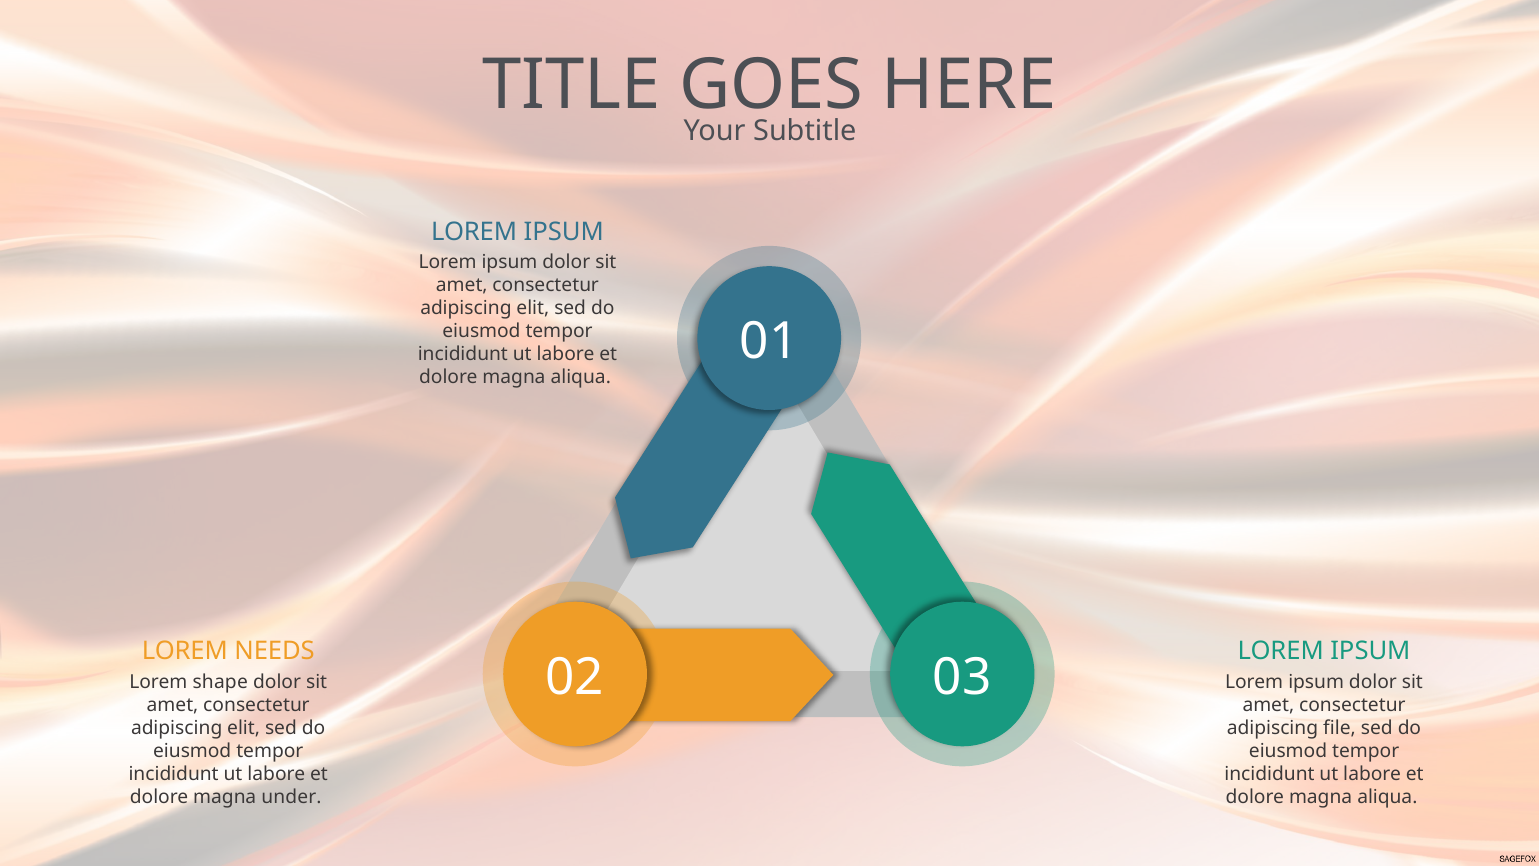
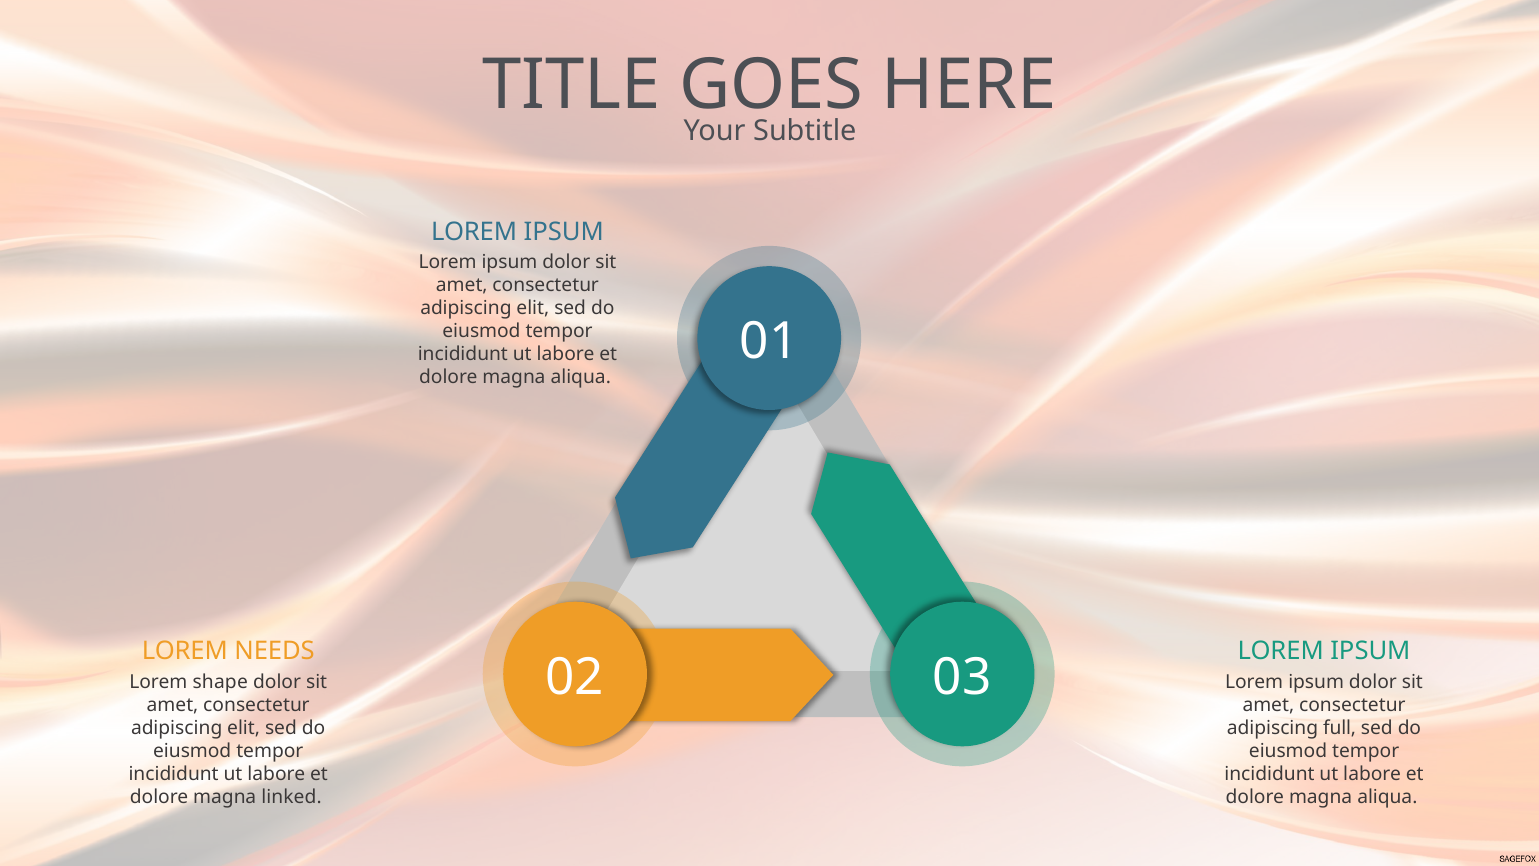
file: file -> full (1340, 728)
under: under -> linked (292, 797)
